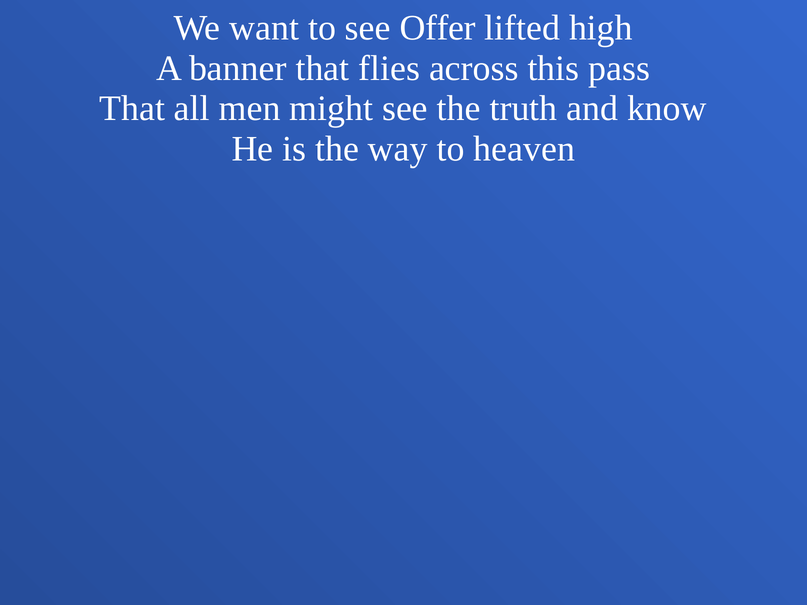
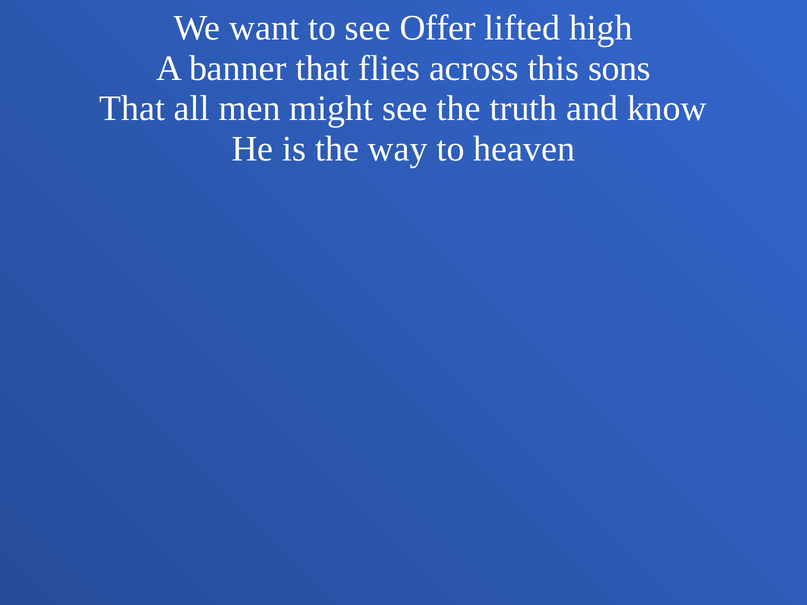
pass: pass -> sons (619, 68)
